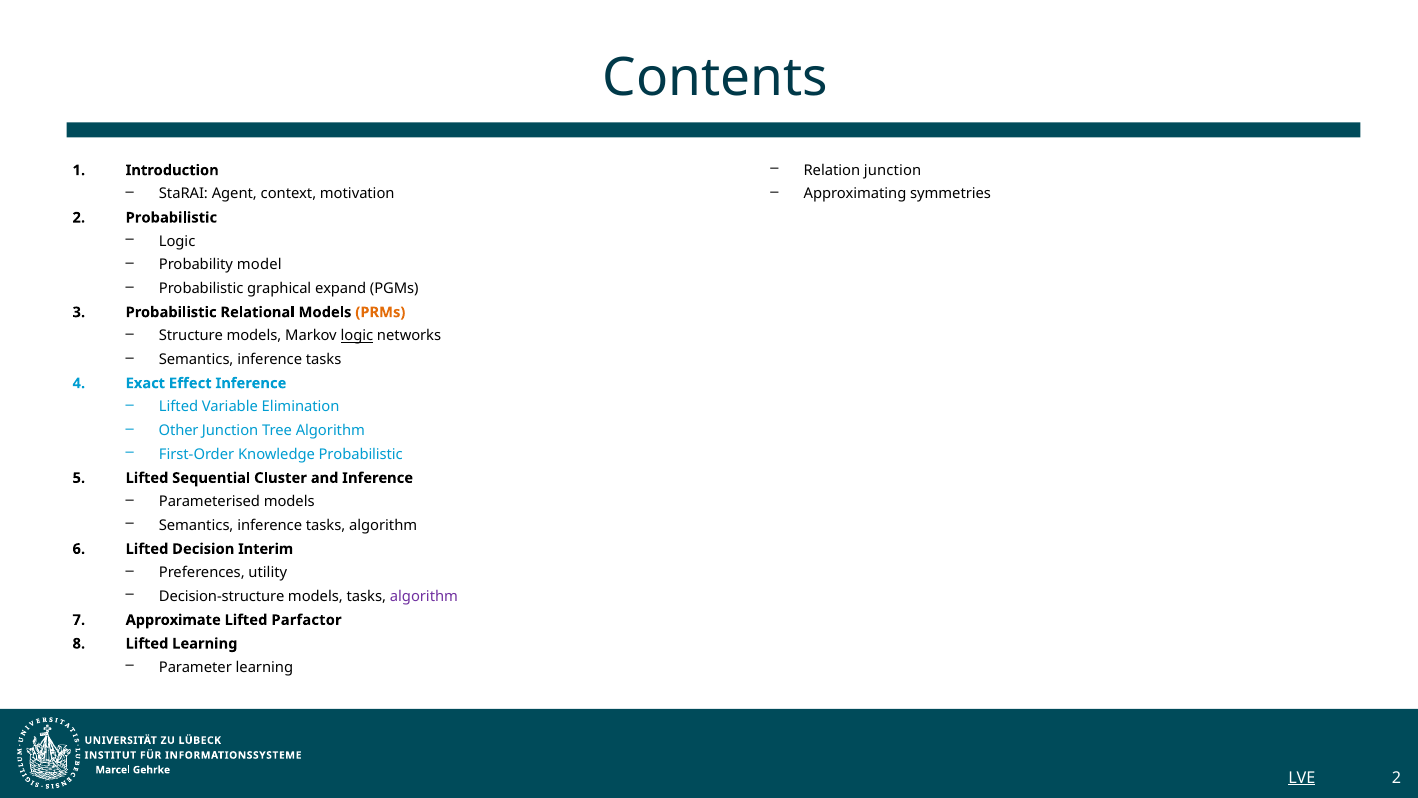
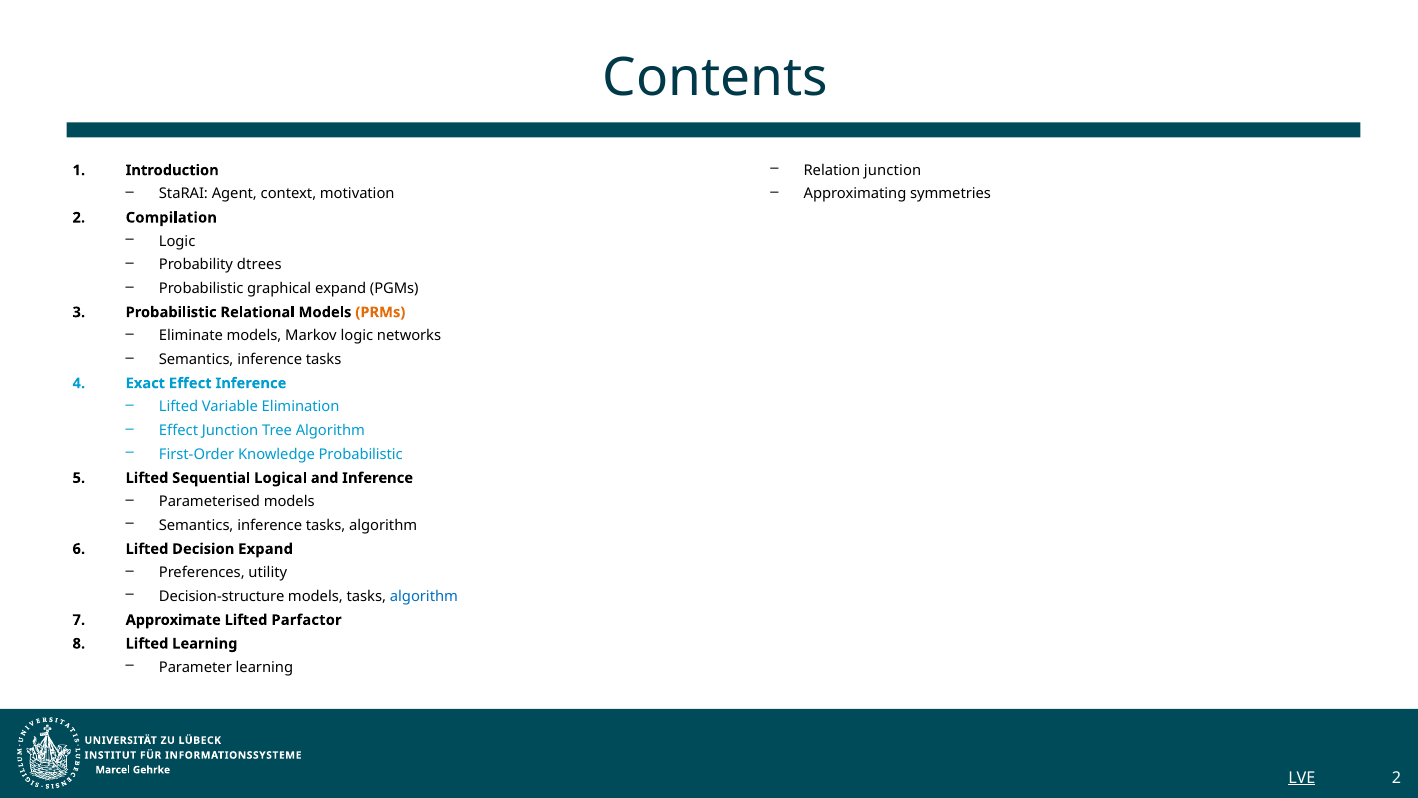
2 Probabilistic: Probabilistic -> Compilation (171, 218)
model: model -> dtrees (259, 265)
Structure: Structure -> Eliminate (191, 336)
logic underline: present -> none (357, 336)
Other: Other -> Effect (179, 430)
Cluster: Cluster -> Logical (280, 478)
Decision Interim: Interim -> Expand (265, 549)
algorithm colour: purple -> blue (424, 596)
